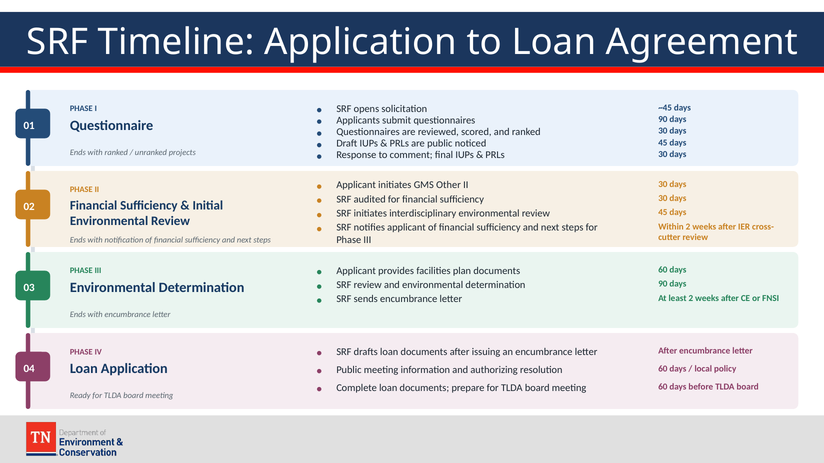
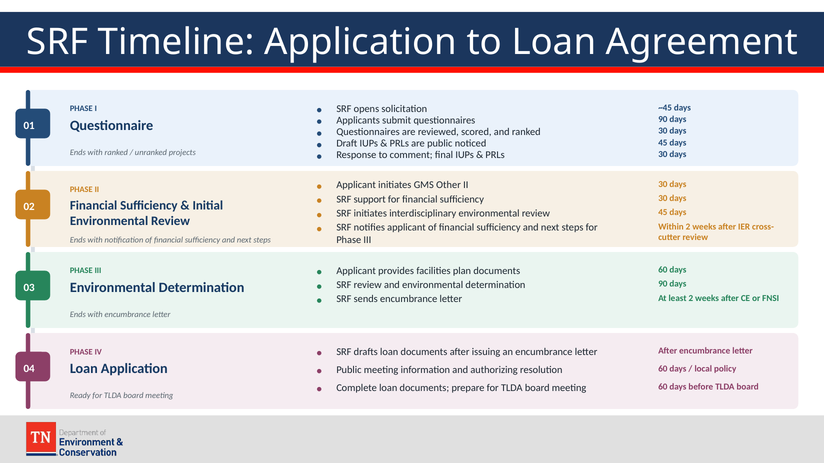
audited: audited -> support (370, 199)
